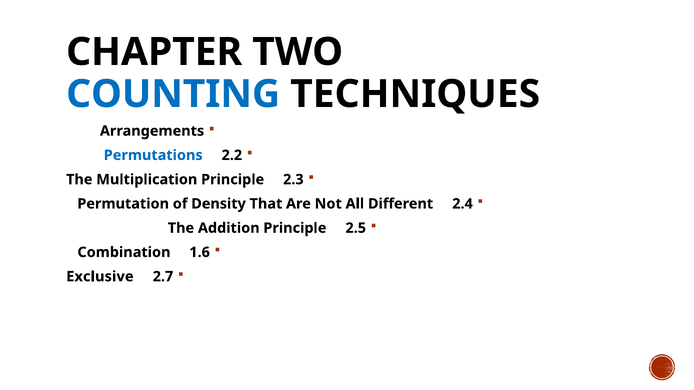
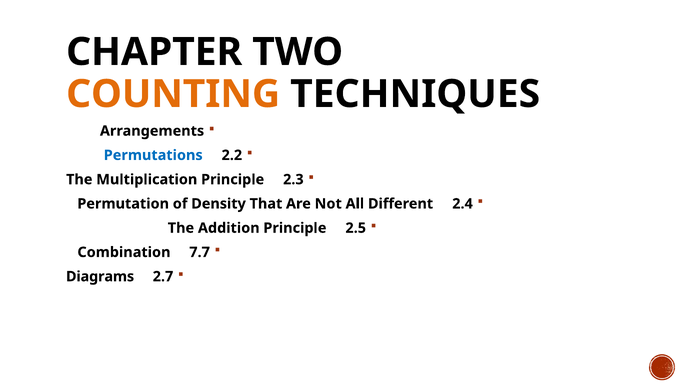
COUNTING colour: blue -> orange (173, 94)
1.6: 1.6 -> 7.7 (200, 253)
Exclusive: Exclusive -> Diagrams (100, 277)
